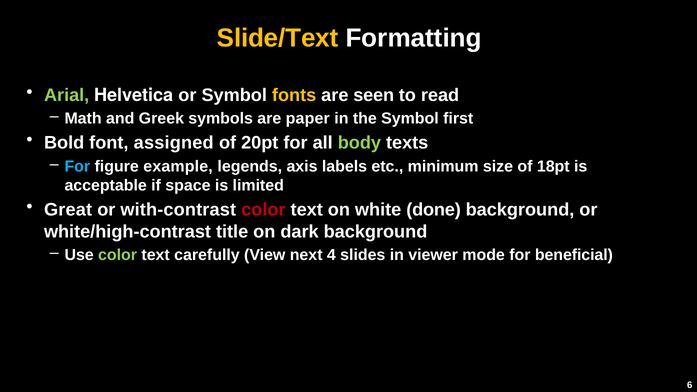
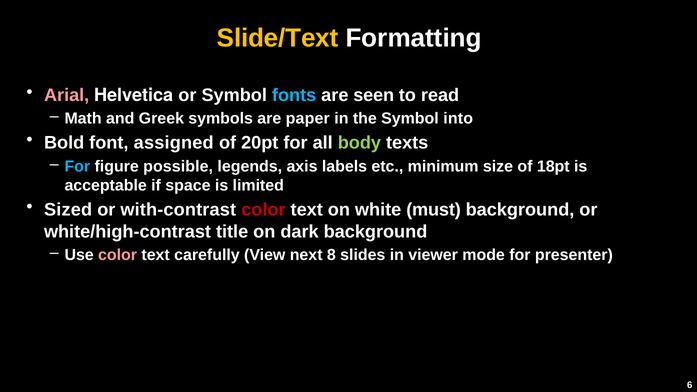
Arial colour: light green -> pink (67, 95)
fonts colour: yellow -> light blue (294, 95)
first: first -> into (458, 119)
example: example -> possible (178, 166)
Great: Great -> Sized (68, 210)
done: done -> must (434, 210)
color colour: light green -> pink (118, 255)
4: 4 -> 8 (331, 255)
beneficial: beneficial -> presenter (574, 255)
